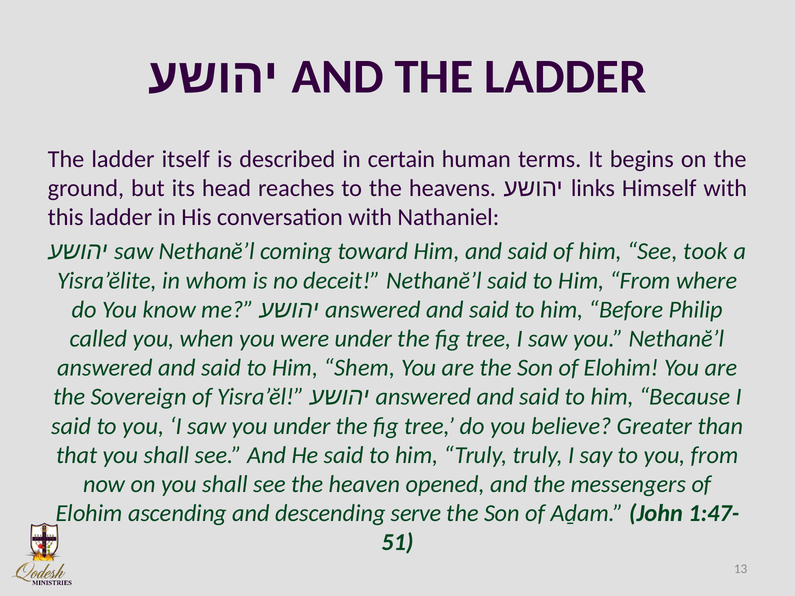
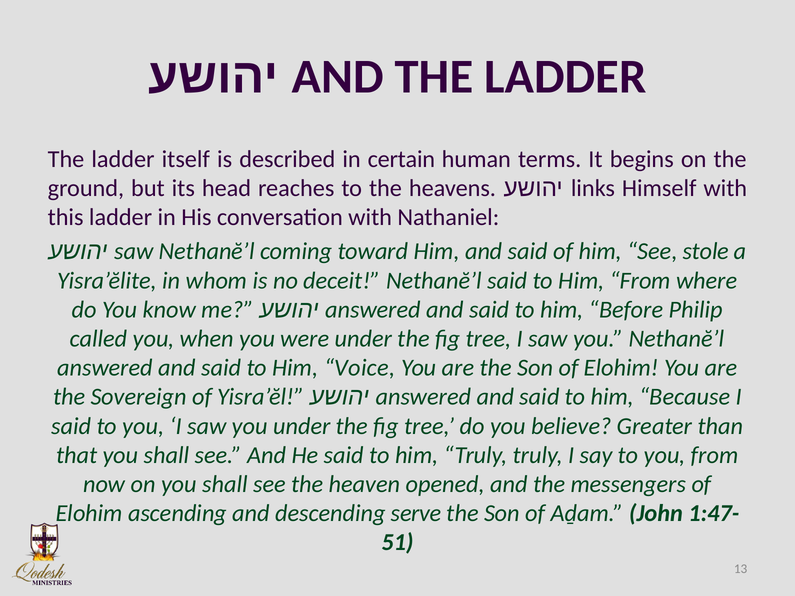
took: took -> stole (706, 252)
Shem: Shem -> Voice (360, 368)
